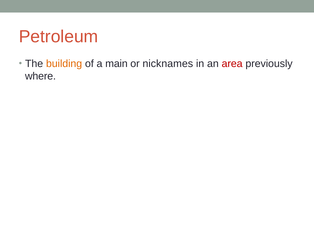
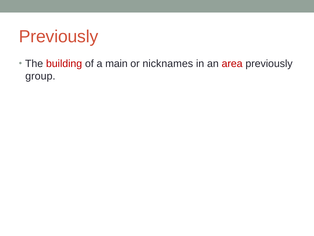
Petroleum: Petroleum -> Previously (59, 37)
building colour: orange -> red (64, 64)
where: where -> group (40, 76)
